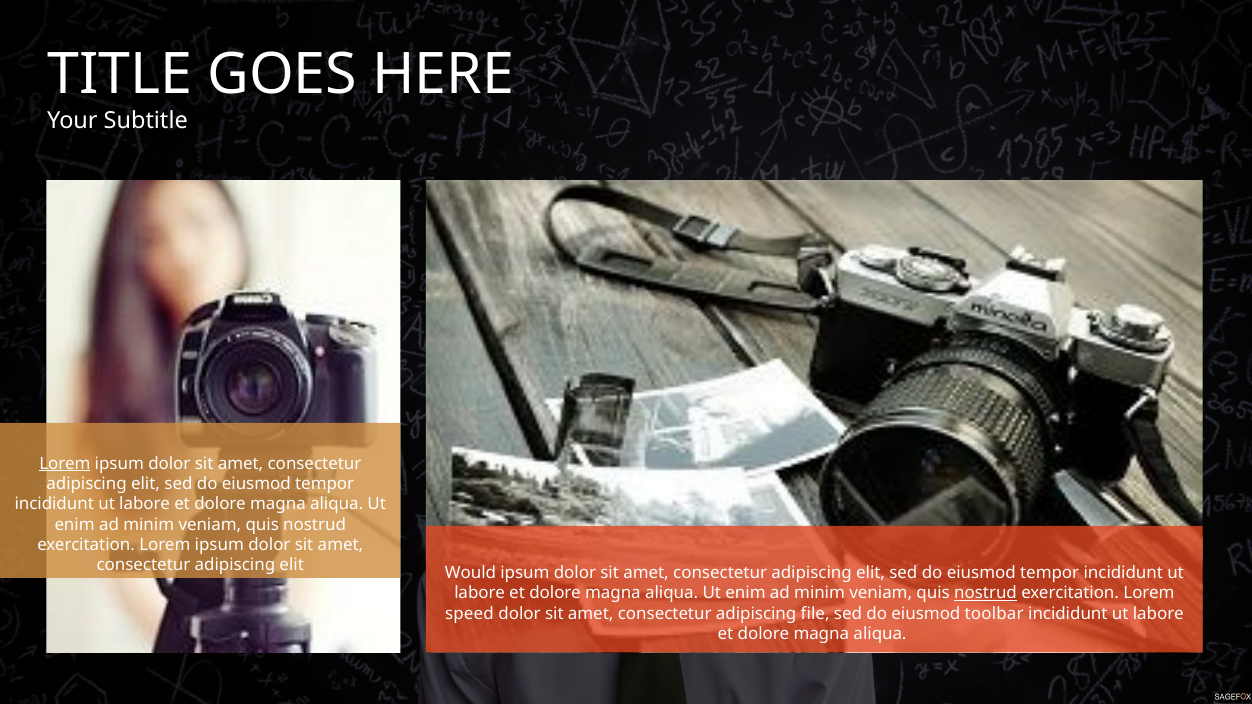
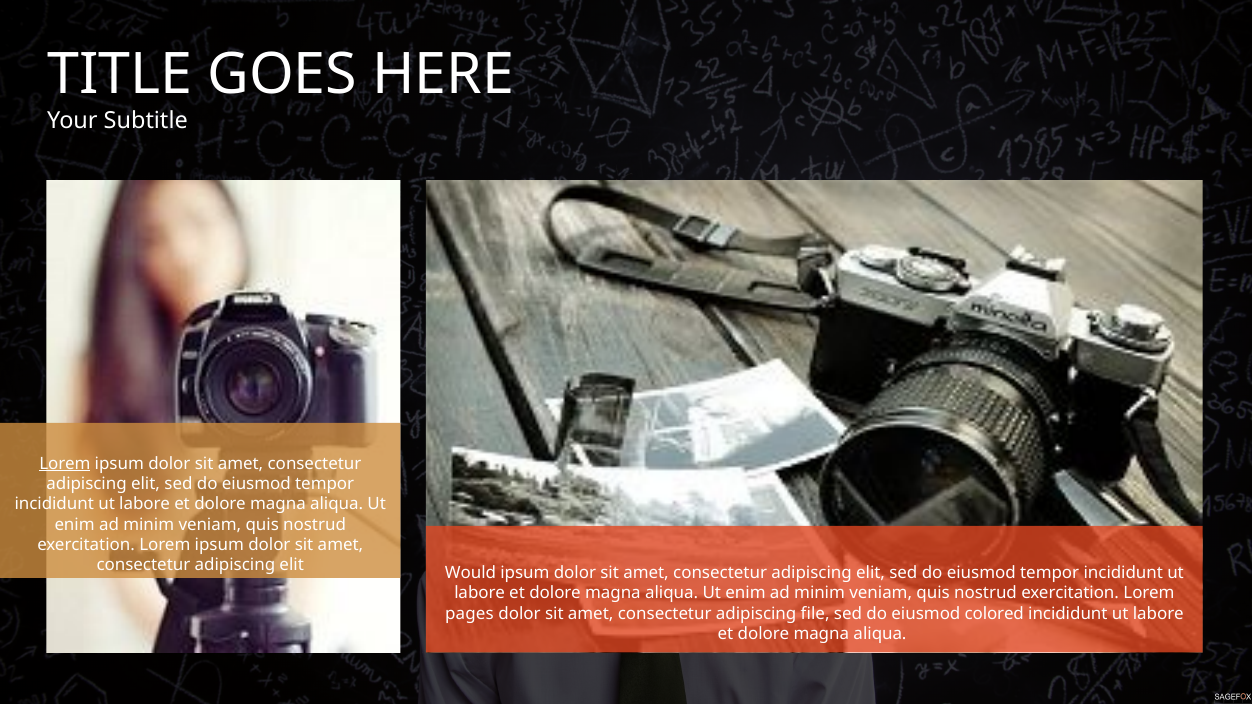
nostrud underline: present -> none (986, 593)
speed: speed -> pages (469, 614)
toolbar: toolbar -> colored (994, 614)
